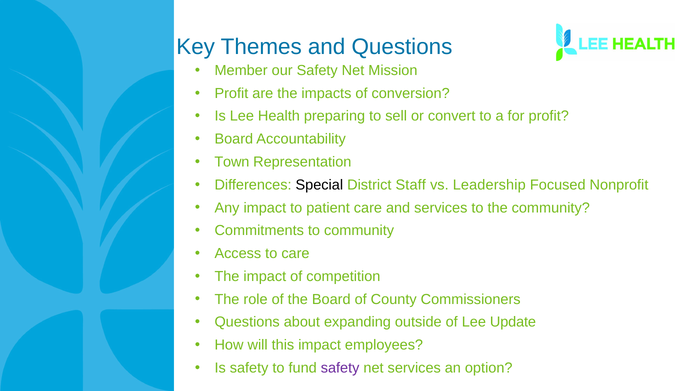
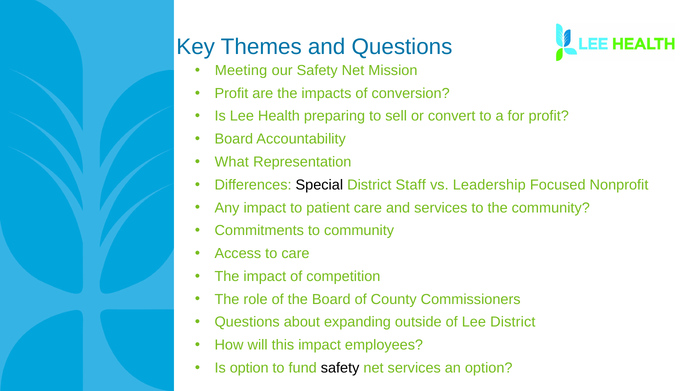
Member: Member -> Meeting (241, 70)
Town: Town -> What (232, 162)
Lee Update: Update -> District (513, 322)
Is safety: safety -> option (249, 368)
safety colour: purple -> black (340, 368)
